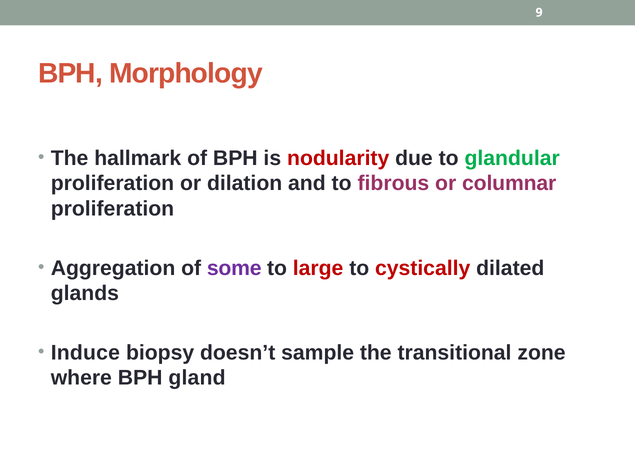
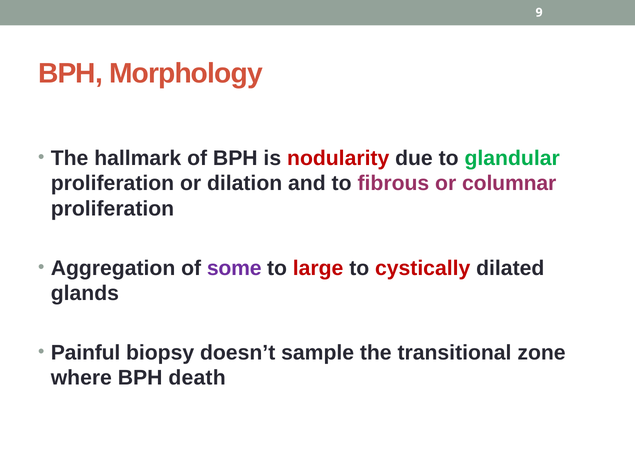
Induce: Induce -> Painful (86, 353)
gland: gland -> death (197, 378)
